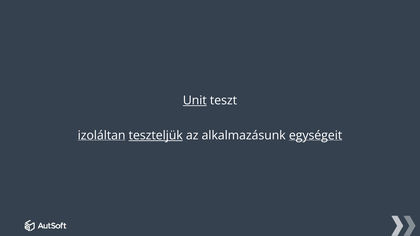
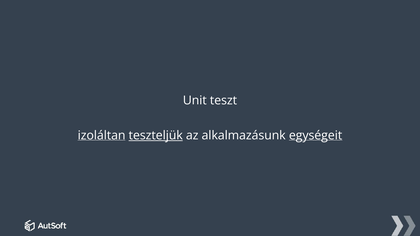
Unit underline: present -> none (195, 100)
